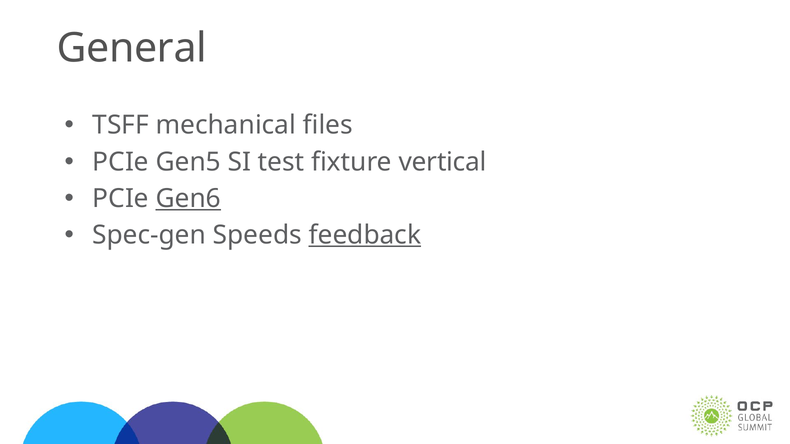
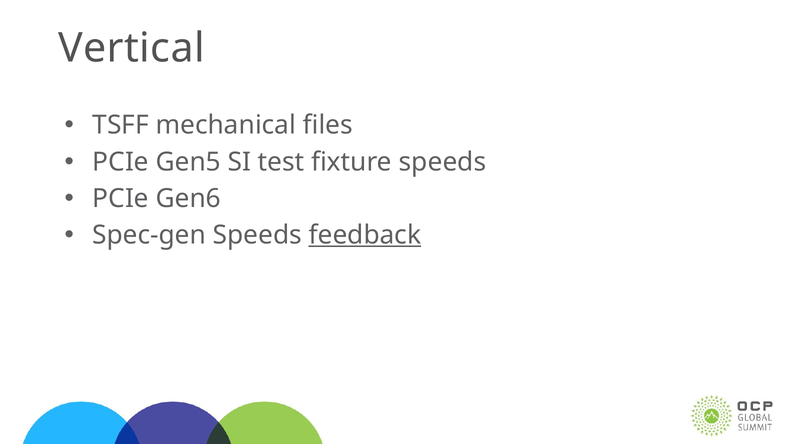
General: General -> Vertical (131, 48)
fixture vertical: vertical -> speeds (442, 162)
Gen6 underline: present -> none (188, 199)
